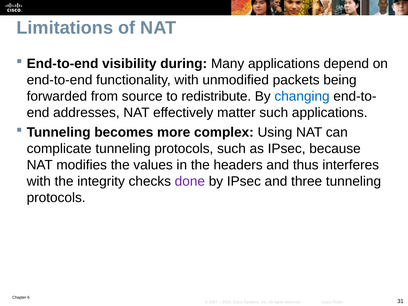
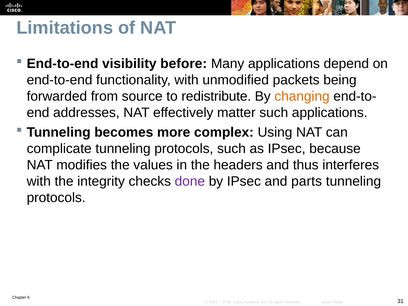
during: during -> before (184, 64)
changing colour: blue -> orange (302, 96)
three: three -> parts (307, 181)
